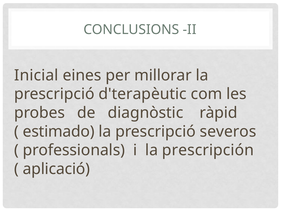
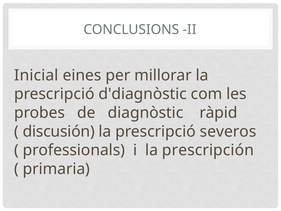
d'terapèutic: d'terapèutic -> d'diagnòstic (143, 94)
estimado: estimado -> discusión (59, 131)
aplicació: aplicació -> primaria (56, 169)
